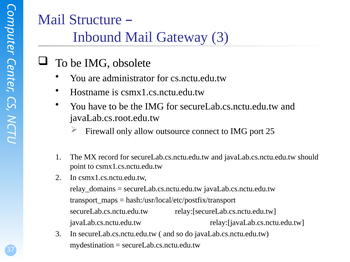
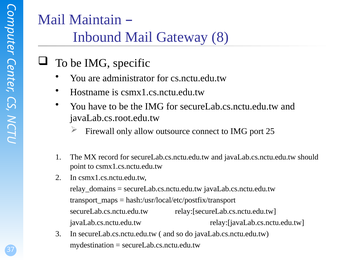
Structure: Structure -> Maintain (95, 20)
Gateway 3: 3 -> 8 (220, 37)
obsolete: obsolete -> specific (132, 63)
